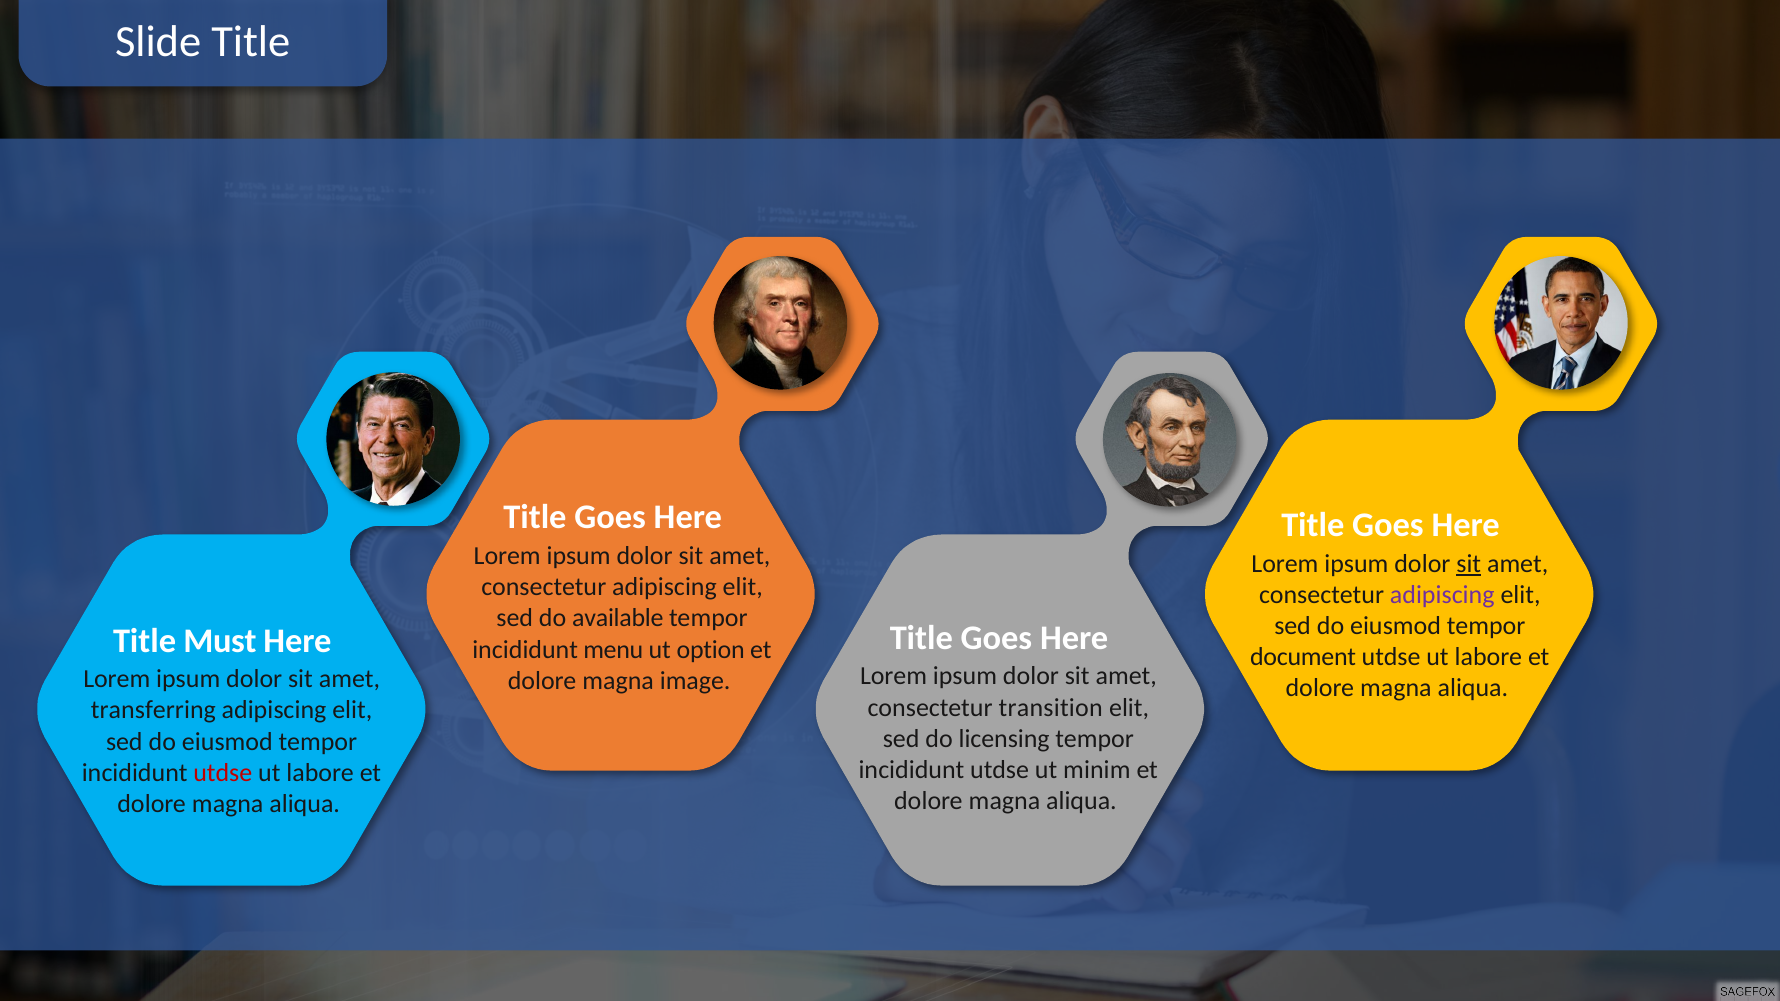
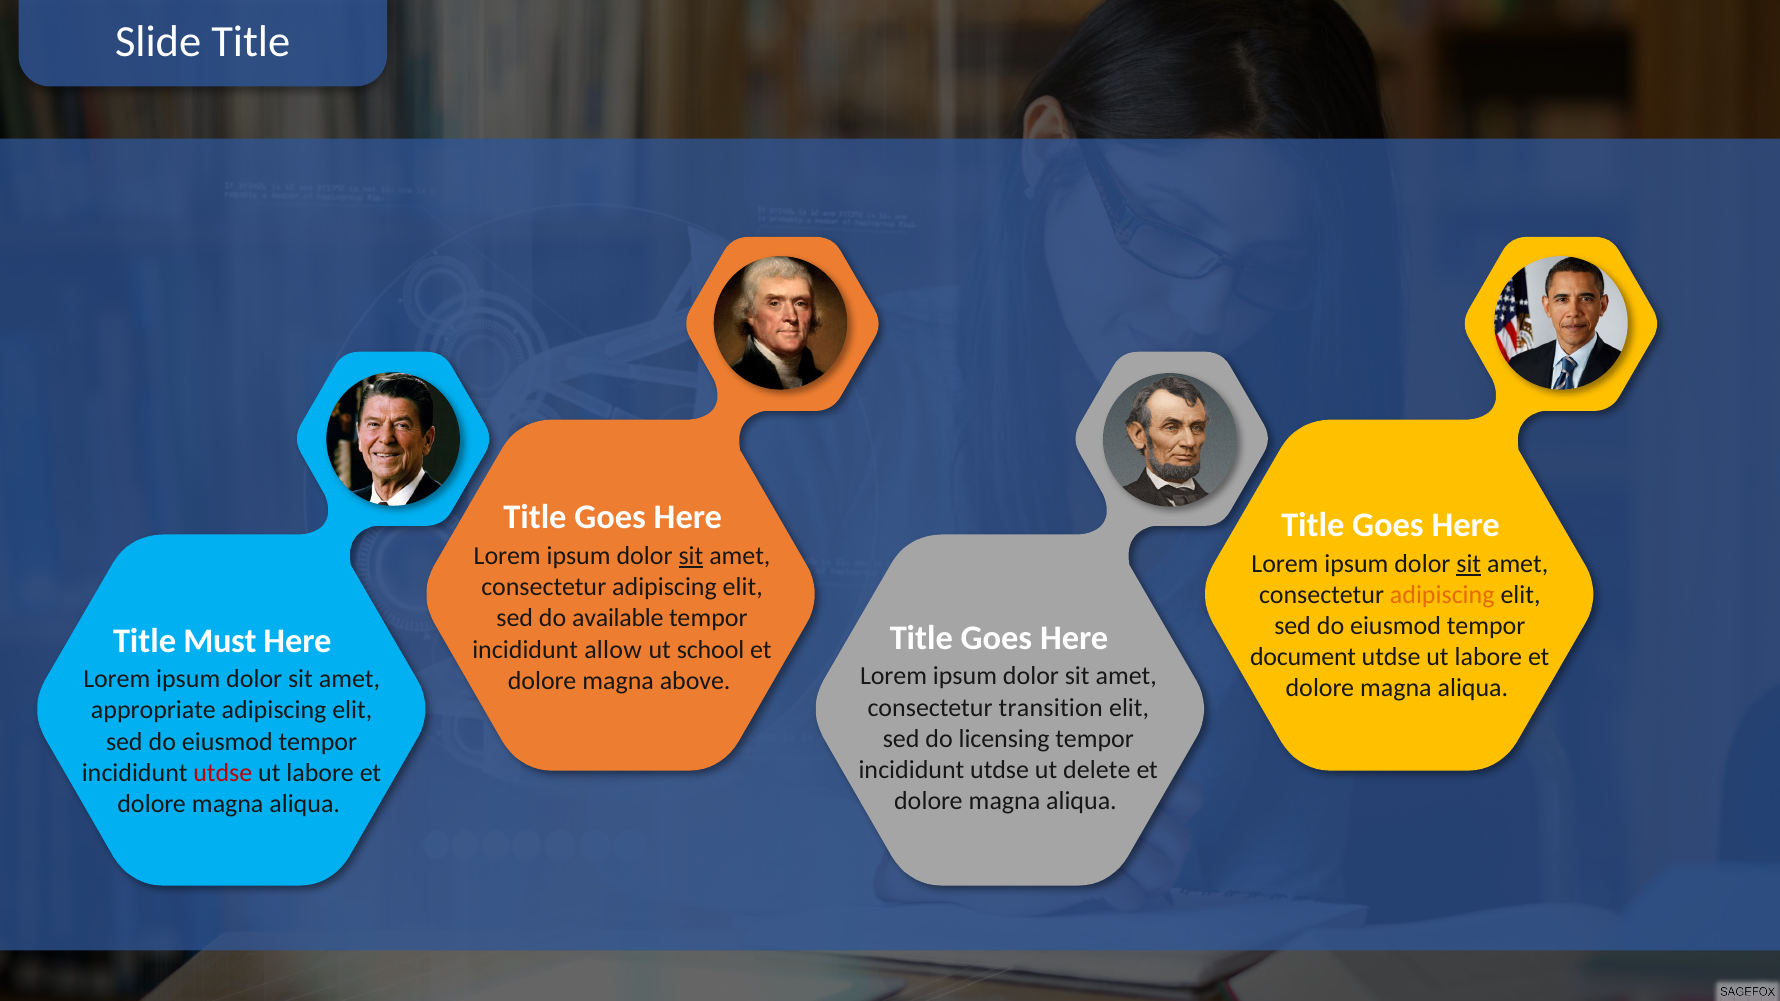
sit underline: none -> present (691, 556)
adipiscing colour: purple -> orange (1442, 595)
menu: menu -> allow (613, 650)
option: option -> school (711, 650)
image: image -> above (695, 681)
transferring: transferring -> appropriate (153, 710)
minim: minim -> delete (1097, 770)
